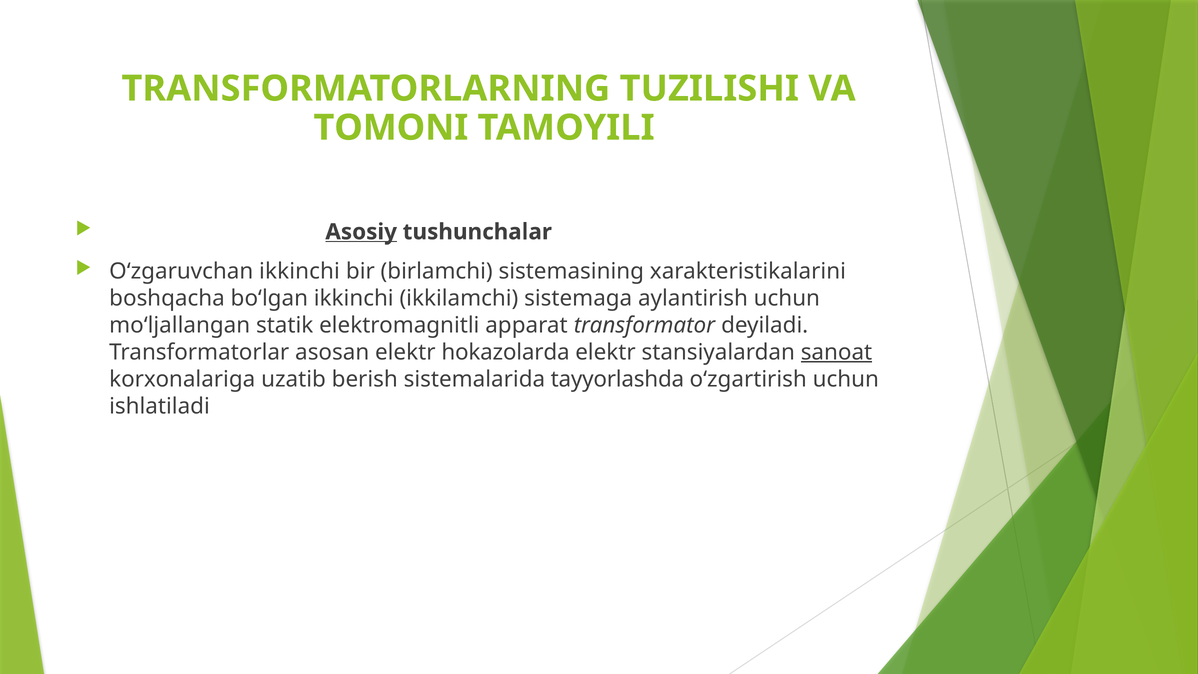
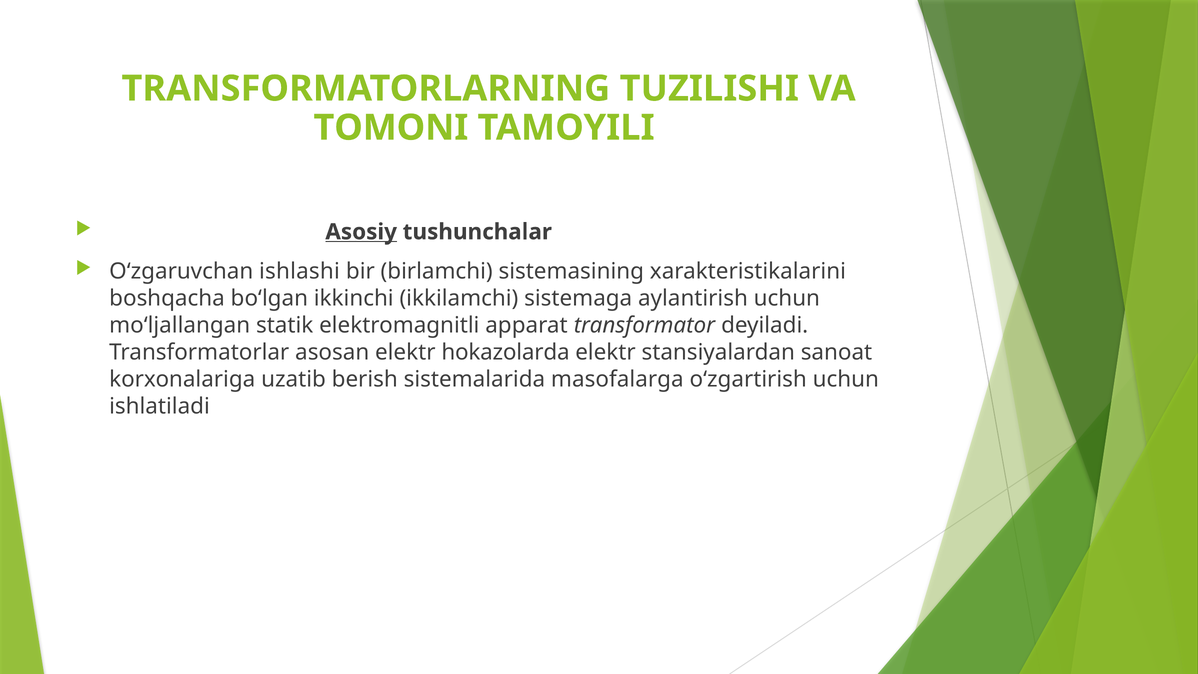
O‘zgaruvchan ikkinchi: ikkinchi -> ishlashi (299, 271)
sanoat underline: present -> none (836, 352)
tayyorlashda: tayyorlashda -> masofalarga (617, 379)
